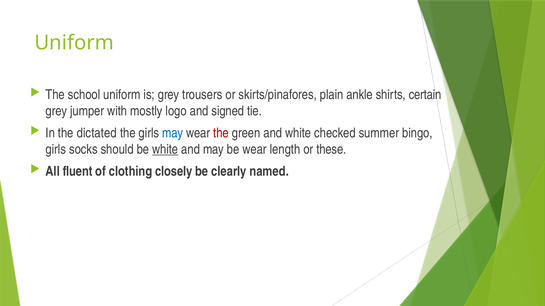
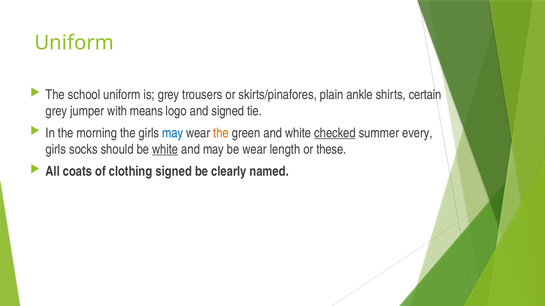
mostly: mostly -> means (146, 111)
dictated: dictated -> morning (97, 133)
the colour: red -> orange (221, 133)
checked underline: none -> present (335, 133)
bingo: bingo -> every (417, 133)
fluent: fluent -> coats (78, 172)
clothing closely: closely -> signed (174, 172)
